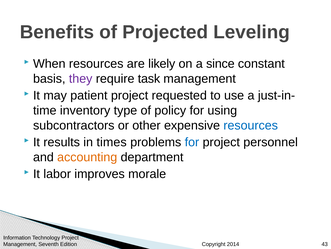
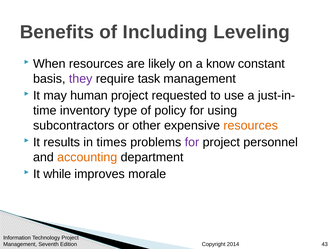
Projected: Projected -> Including (165, 32)
since: since -> know (220, 64)
patient: patient -> human (89, 95)
resources colour: blue -> orange (251, 125)
for colour: blue -> purple (192, 142)
labor: labor -> while (57, 173)
